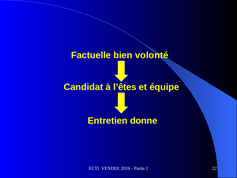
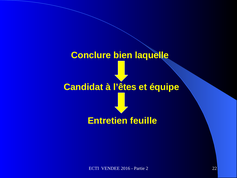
Factuelle: Factuelle -> Conclure (91, 55)
volonté: volonté -> laquelle (152, 55)
donne: donne -> feuille (144, 120)
